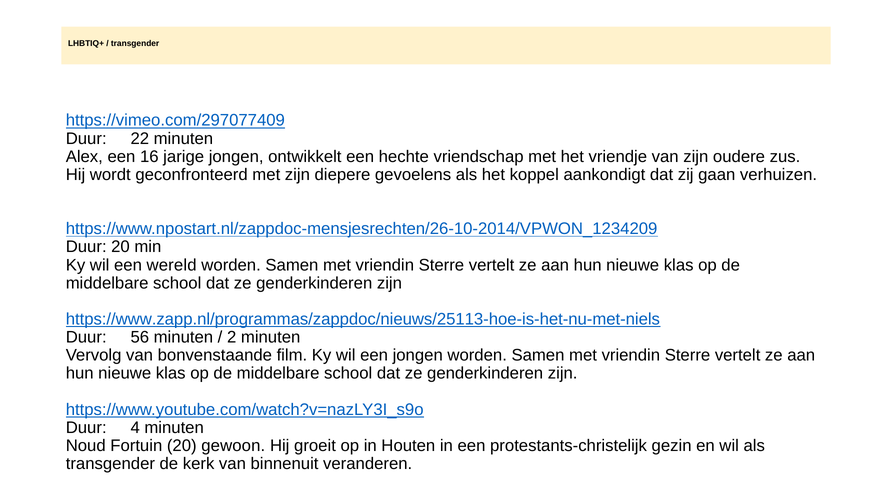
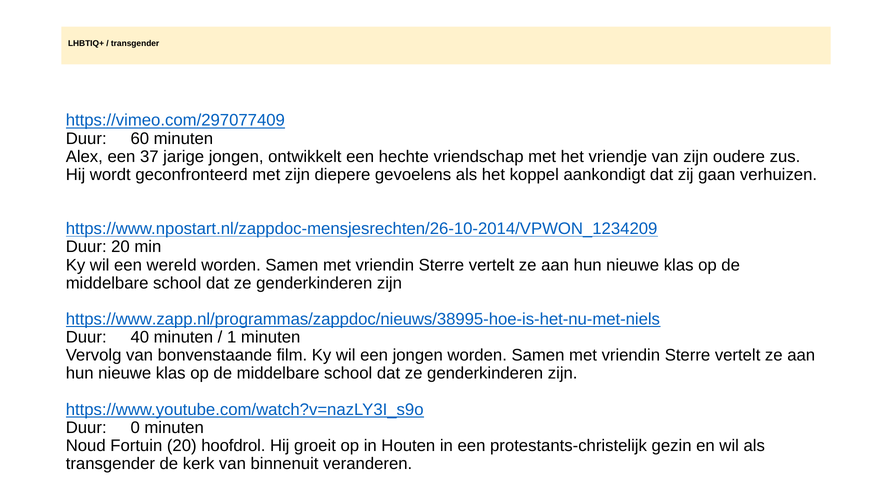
22: 22 -> 60 (140, 138)
16: 16 -> 37 (149, 157)
https://www.zapp.nl/programmas/zappdoc/nieuws/25113-hoe-is-het-nu-met-niels: https://www.zapp.nl/programmas/zappdoc/nieuws/25113-hoe-is-het-nu-met-niels -> https://www.zapp.nl/programmas/zappdoc/nieuws/38995-hoe-is-het-nu-met-niels (363, 319)
56: 56 -> 40 (140, 337)
2: 2 -> 1 (232, 337)
4: 4 -> 0 (135, 427)
gewoon: gewoon -> hoofdrol (233, 446)
